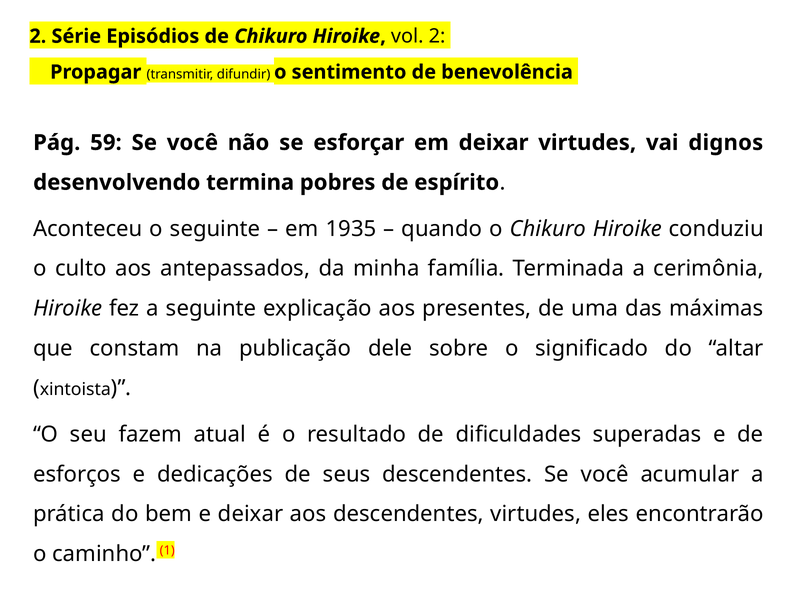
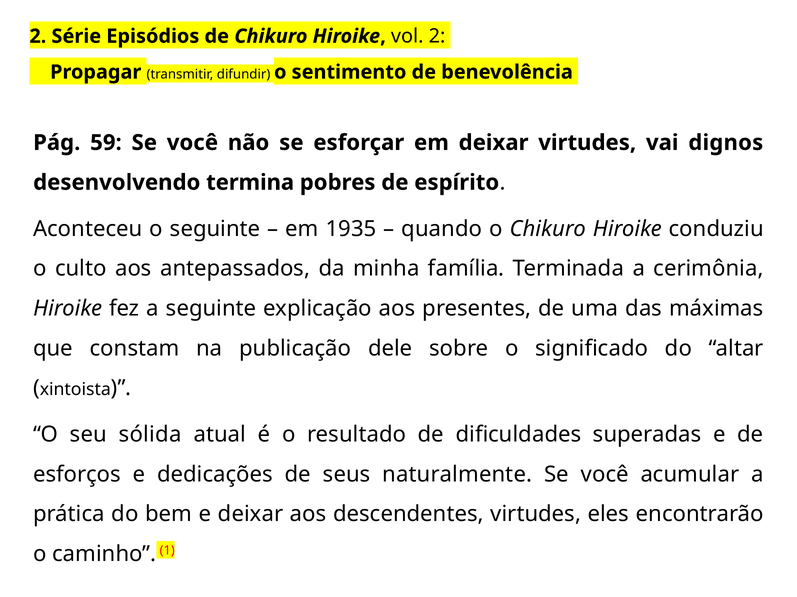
fazem: fazem -> sólida (150, 435)
seus descendentes: descendentes -> naturalmente (457, 475)
